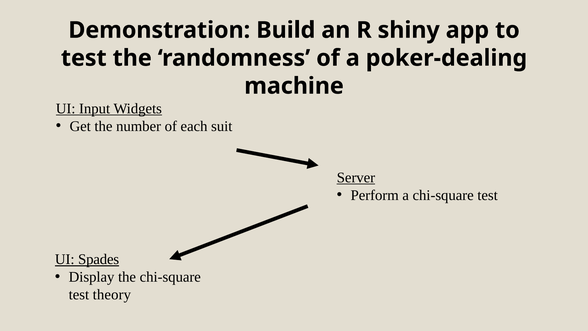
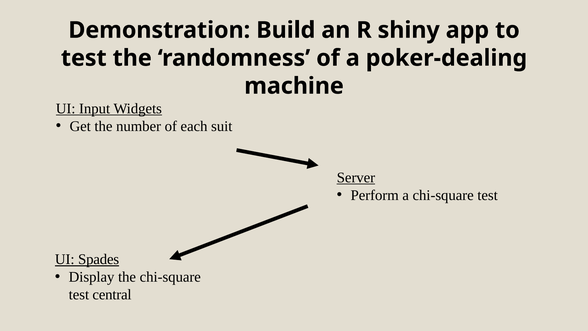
theory: theory -> central (112, 294)
